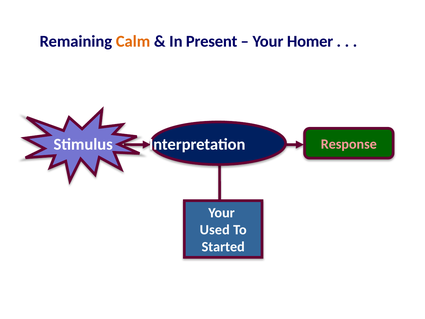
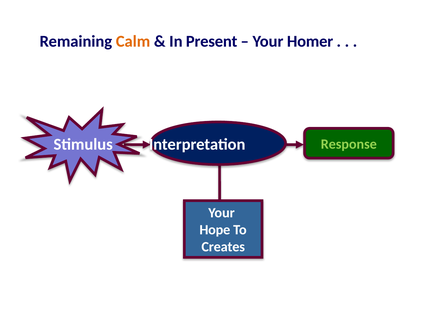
Response colour: pink -> light green (349, 144)
Used: Used -> Hope (215, 230)
Started: Started -> Creates (223, 247)
